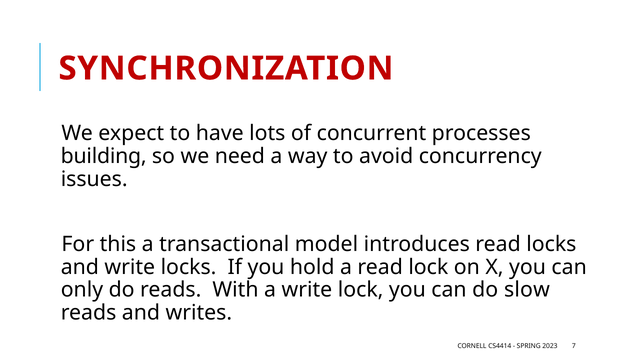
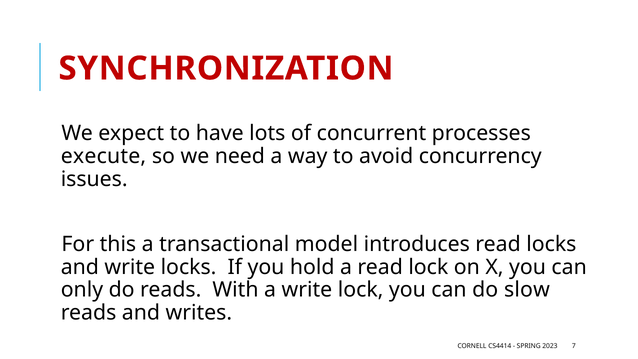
building: building -> execute (103, 156)
